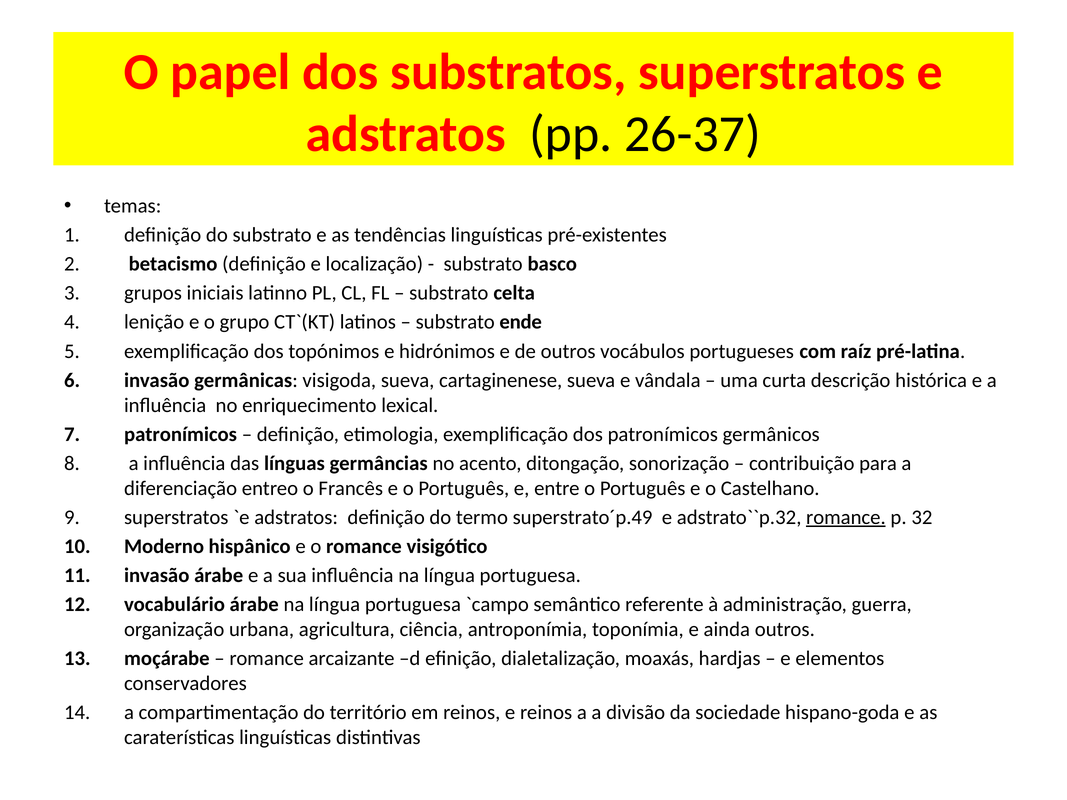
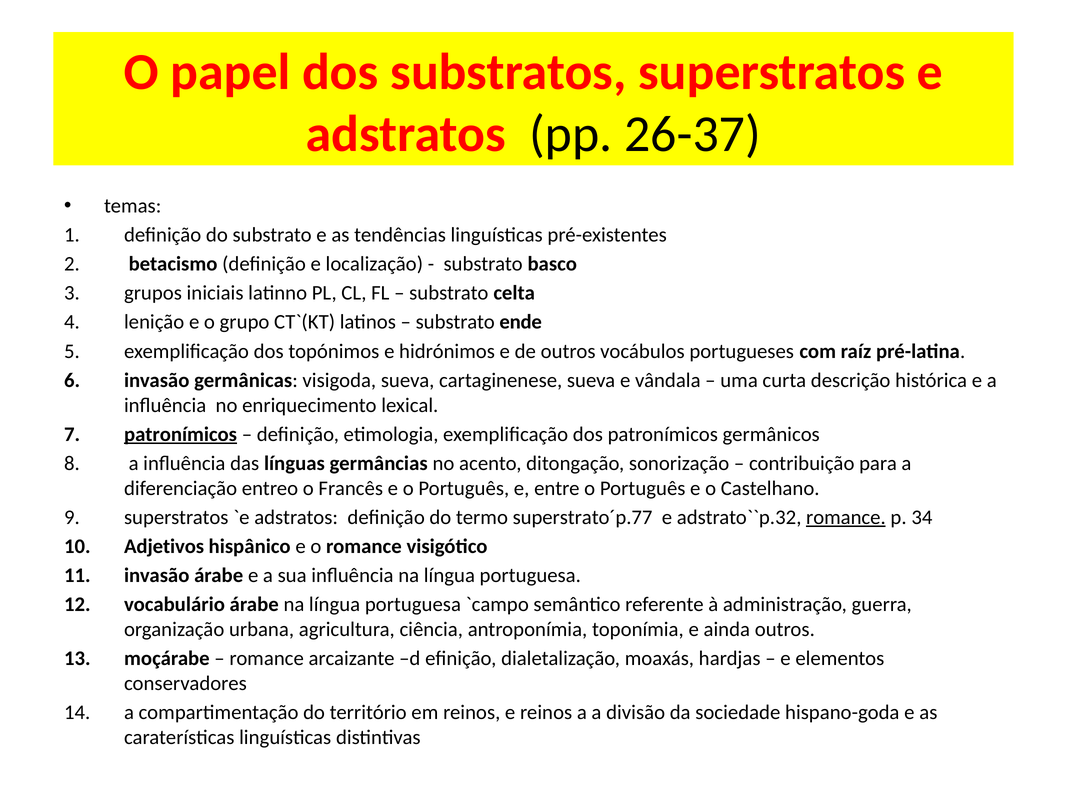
patronímicos underline: none -> present (181, 434)
superstrato´p.49: superstrato´p.49 -> superstrato´p.77 (583, 517)
32: 32 -> 34 (922, 517)
Moderno: Moderno -> Adjetivos (164, 546)
